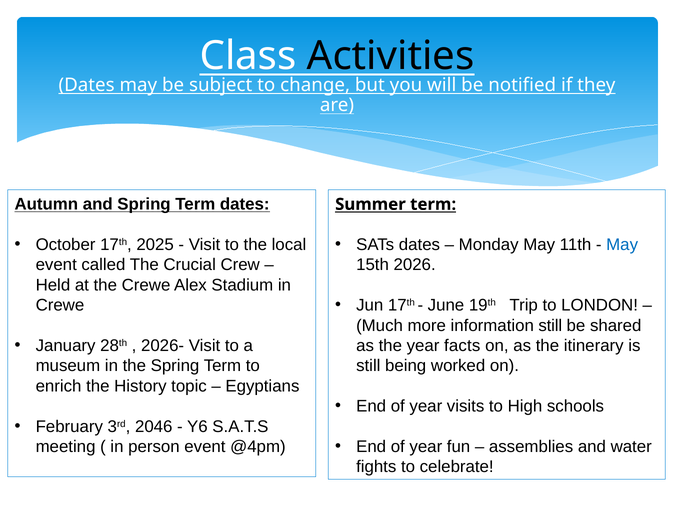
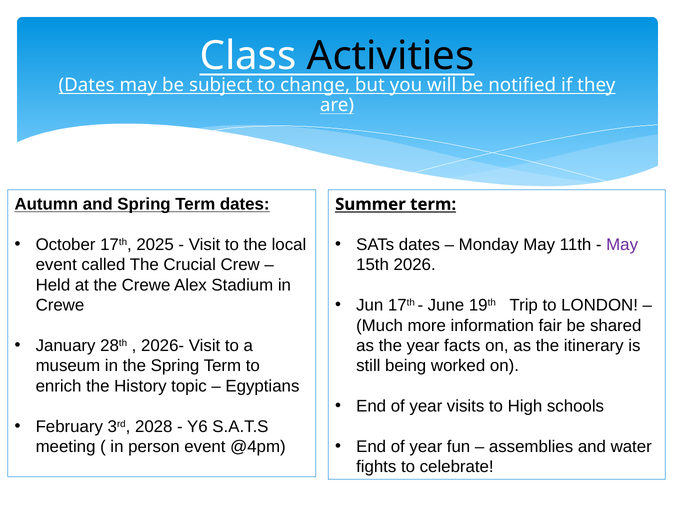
May colour: blue -> purple (622, 245)
information still: still -> fair (550, 326)
2046: 2046 -> 2028 (154, 427)
